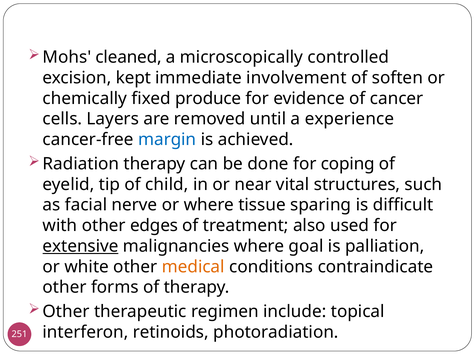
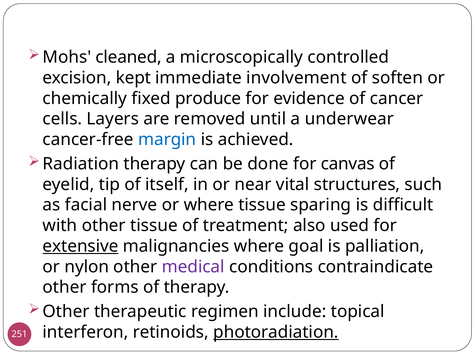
experience: experience -> underwear (349, 119)
coping: coping -> canvas (348, 164)
child: child -> itself (167, 185)
other edges: edges -> tissue (154, 226)
white: white -> nylon (87, 267)
medical colour: orange -> purple (193, 267)
photoradiation underline: none -> present (276, 332)
